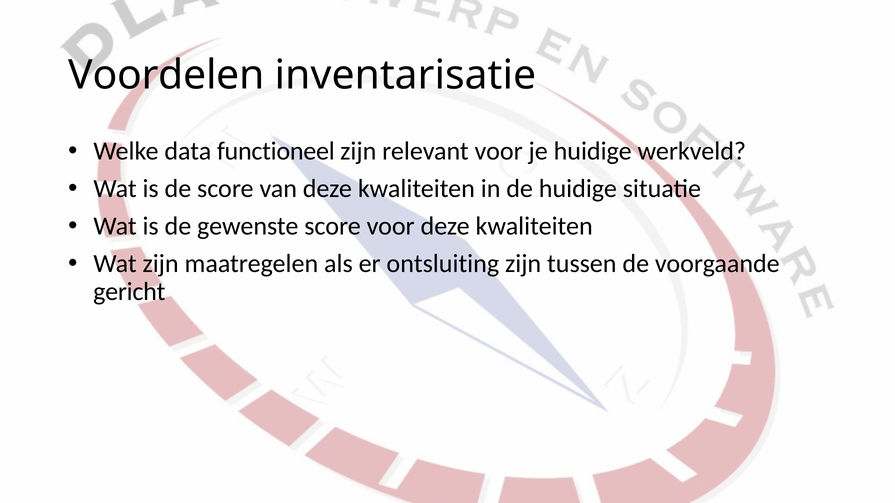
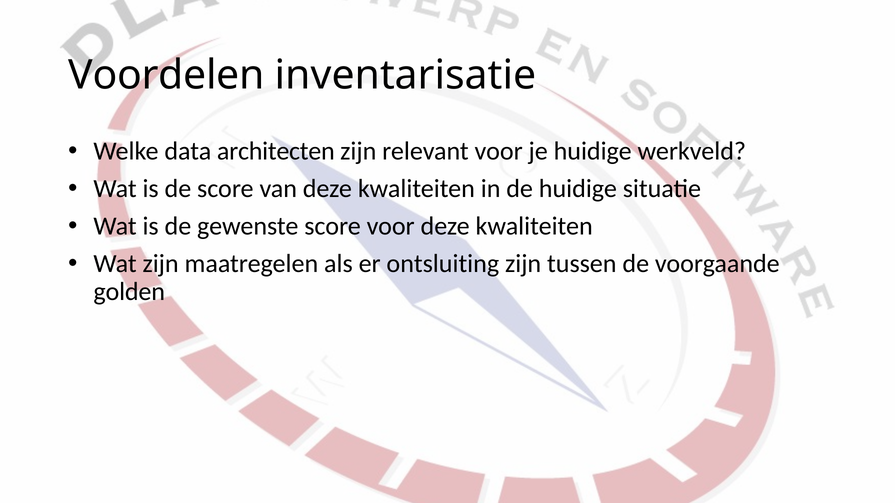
functioneel: functioneel -> architecten (276, 151)
gericht: gericht -> golden (129, 292)
